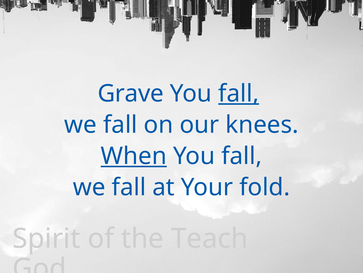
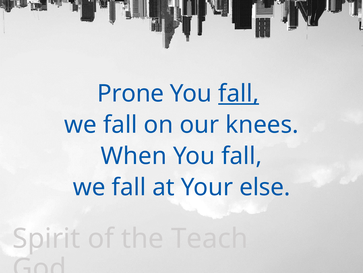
Grave: Grave -> Prone (131, 93)
When underline: present -> none (134, 156)
fold: fold -> else (265, 187)
